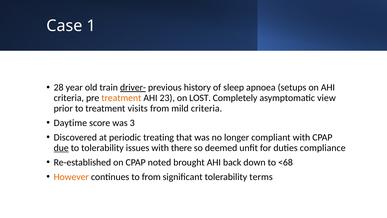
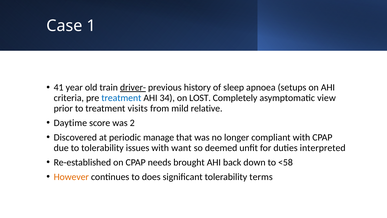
28: 28 -> 41 (59, 87)
treatment colour: orange -> blue (121, 98)
23: 23 -> 34 (167, 98)
mild criteria: criteria -> relative (207, 108)
3: 3 -> 2 (132, 123)
treating: treating -> manage (159, 137)
due underline: present -> none (61, 148)
there: there -> want (181, 148)
compliance: compliance -> interpreted (323, 148)
noted: noted -> needs (159, 162)
<68: <68 -> <58 (285, 162)
to from: from -> does (151, 177)
